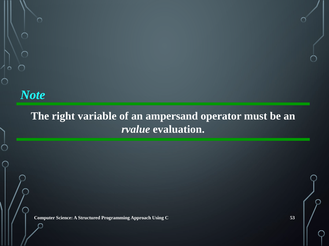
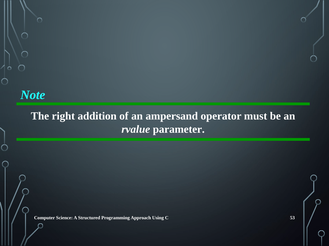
variable: variable -> addition (97, 116)
evaluation: evaluation -> parameter (179, 130)
